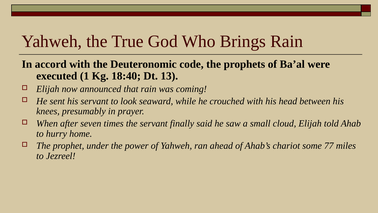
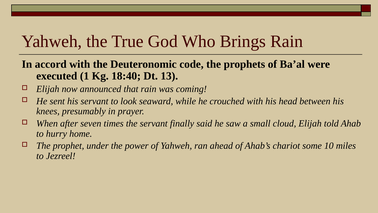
77: 77 -> 10 (329, 146)
